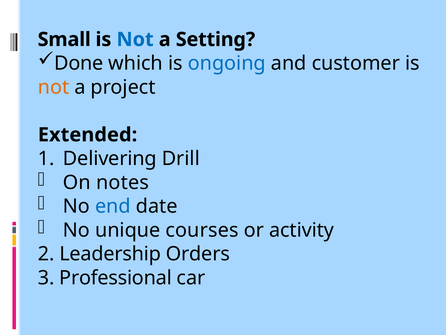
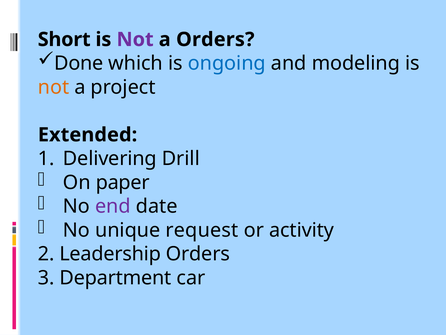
Small: Small -> Short (64, 39)
Not colour: blue -> purple (135, 39)
a Setting: Setting -> Orders (215, 39)
customer: customer -> modeling (356, 63)
notes: notes -> paper (123, 182)
end colour: blue -> purple (113, 206)
courses: courses -> request (202, 230)
Professional: Professional -> Department (116, 277)
